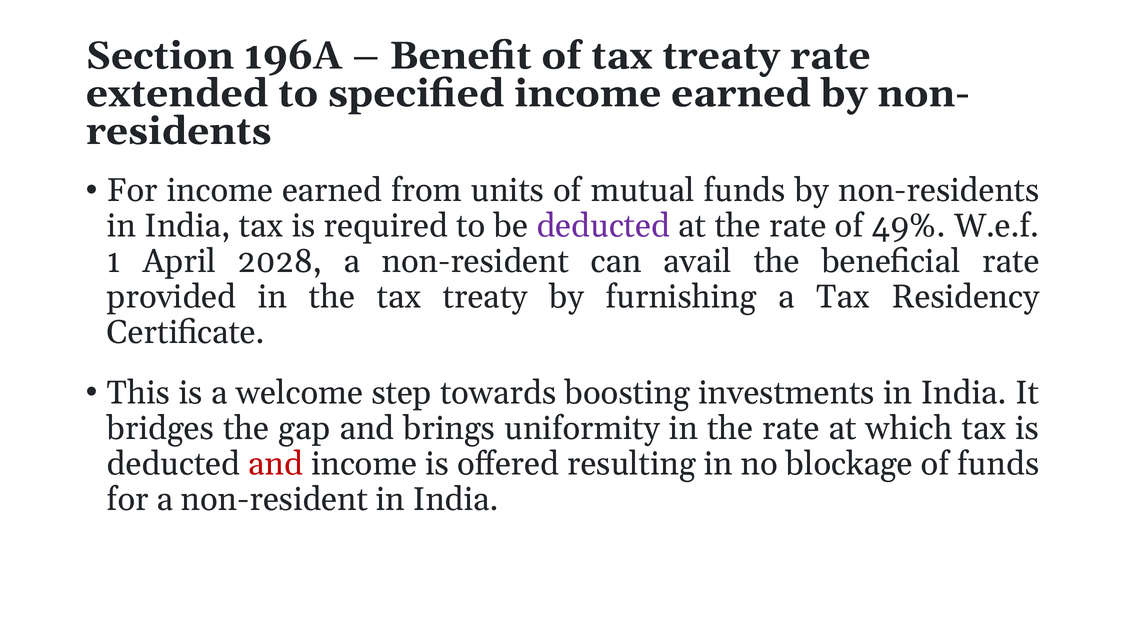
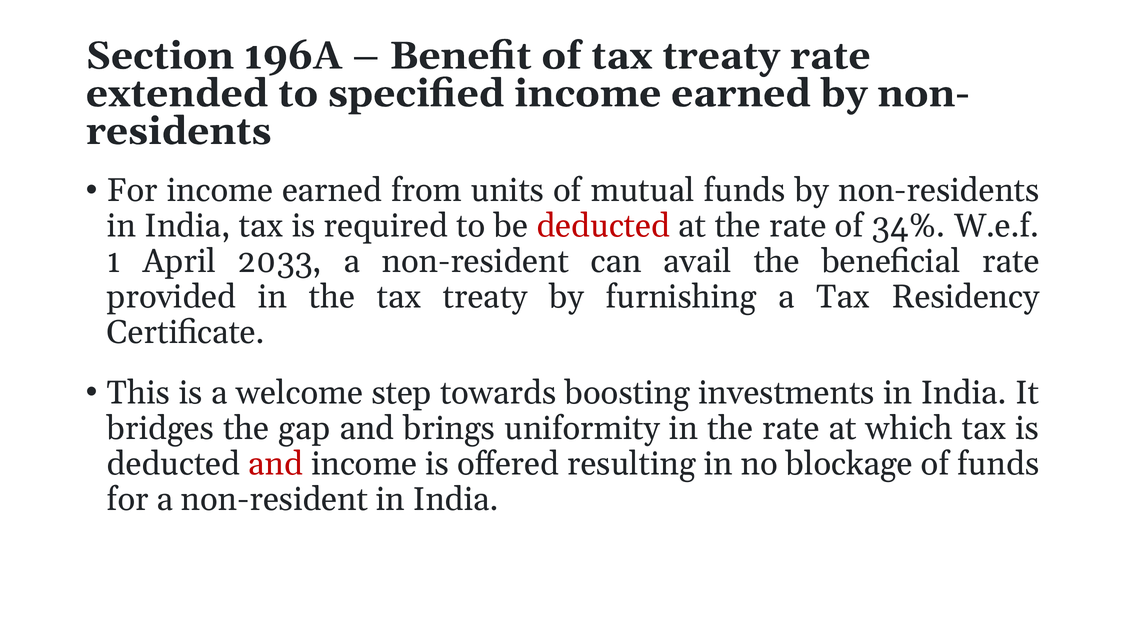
deducted colour: purple -> red (603, 226)
49%: 49% -> 34% (909, 226)
2028: 2028 -> 2033 (280, 261)
